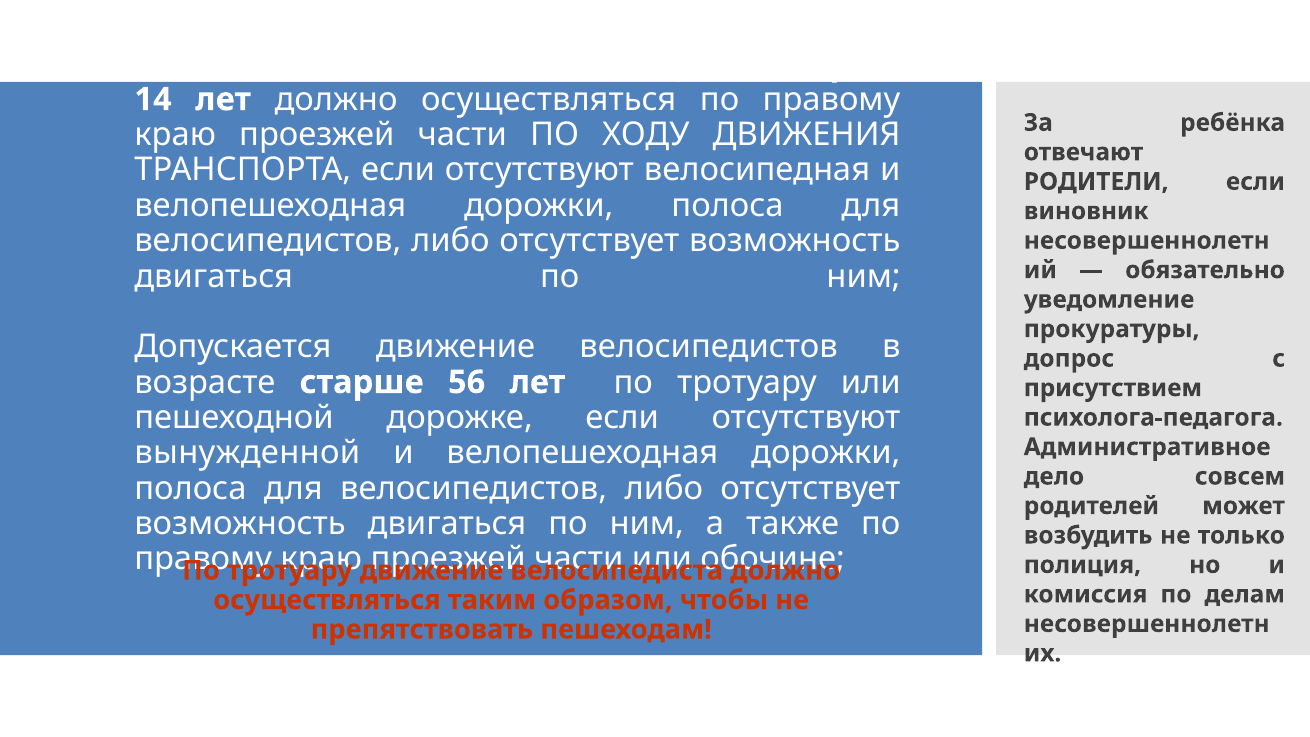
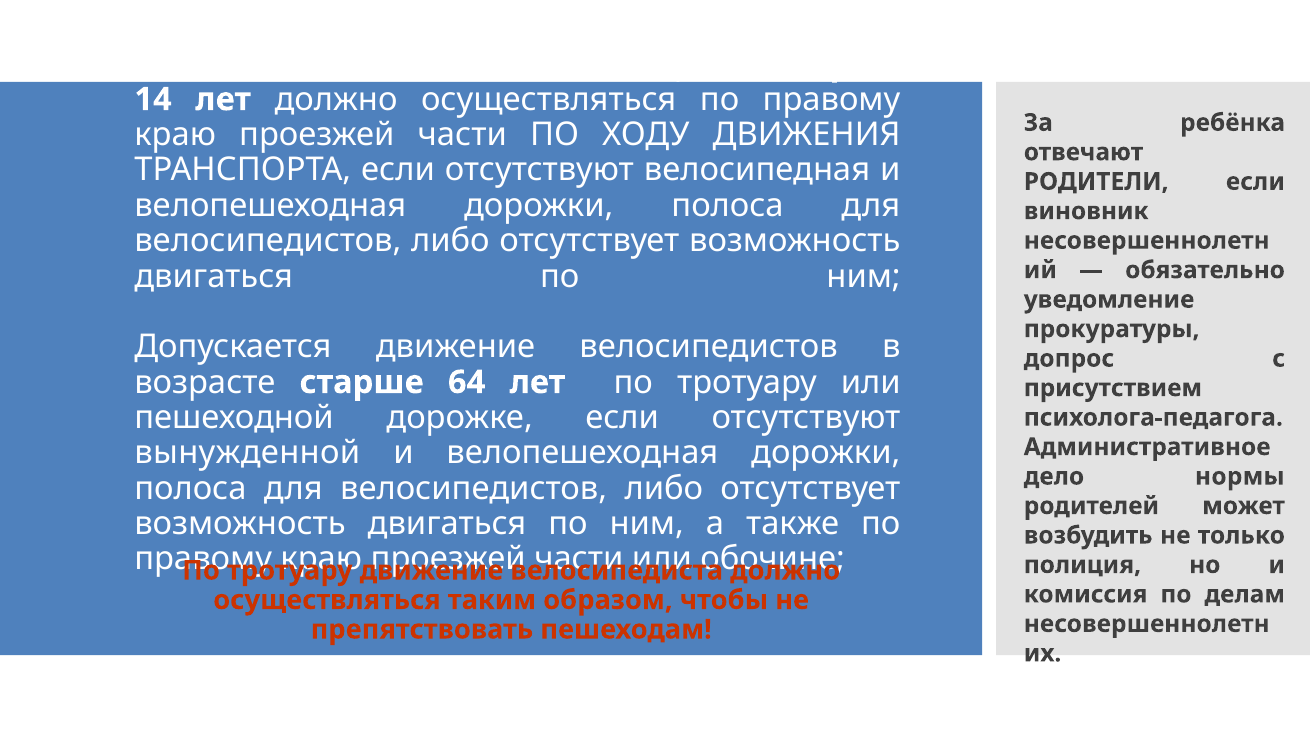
56: 56 -> 64 (467, 382)
совсем: совсем -> нормы (1240, 476)
